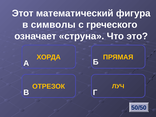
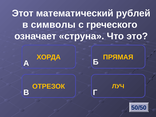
фигура: фигура -> рублей (133, 13)
